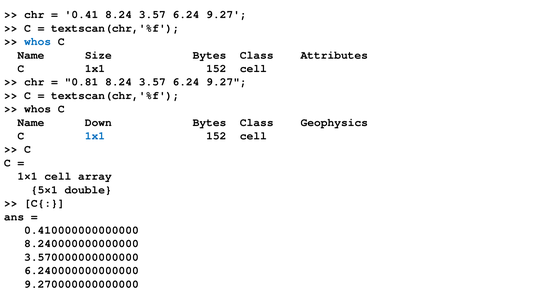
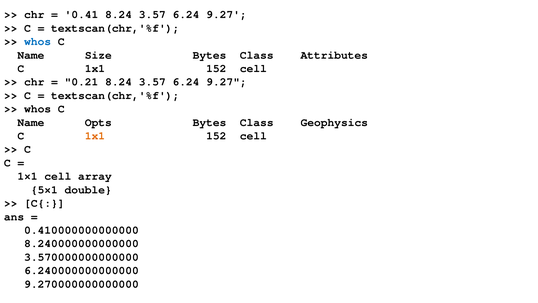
0.81: 0.81 -> 0.21 (81, 82)
Down: Down -> Opts (98, 122)
1x1 colour: blue -> orange (95, 136)
